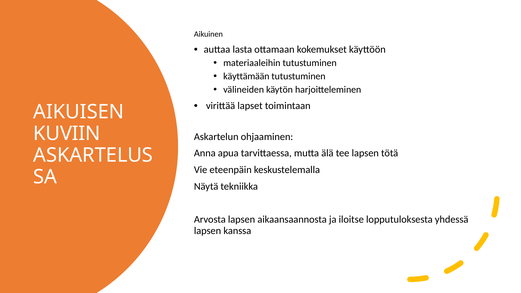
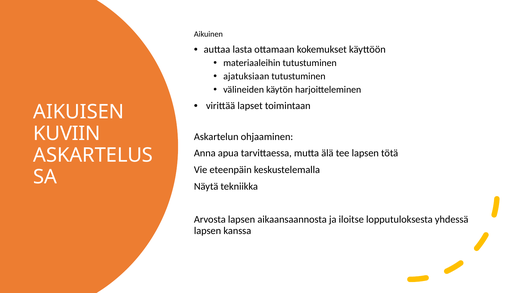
käyttämään: käyttämään -> ajatuksiaan (246, 76)
